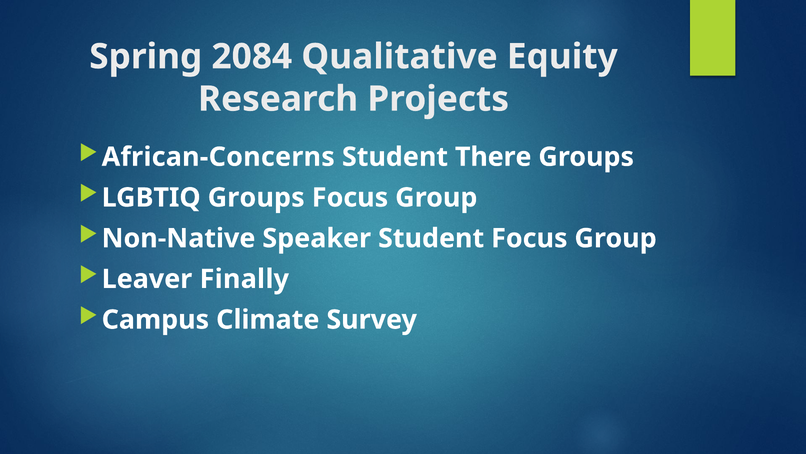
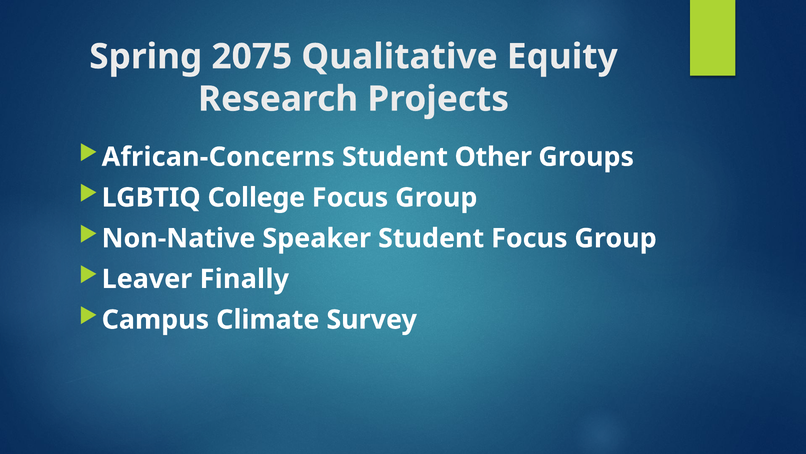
2084: 2084 -> 2075 (252, 57)
There: There -> Other (493, 157)
LGBTIQ Groups: Groups -> College (256, 197)
